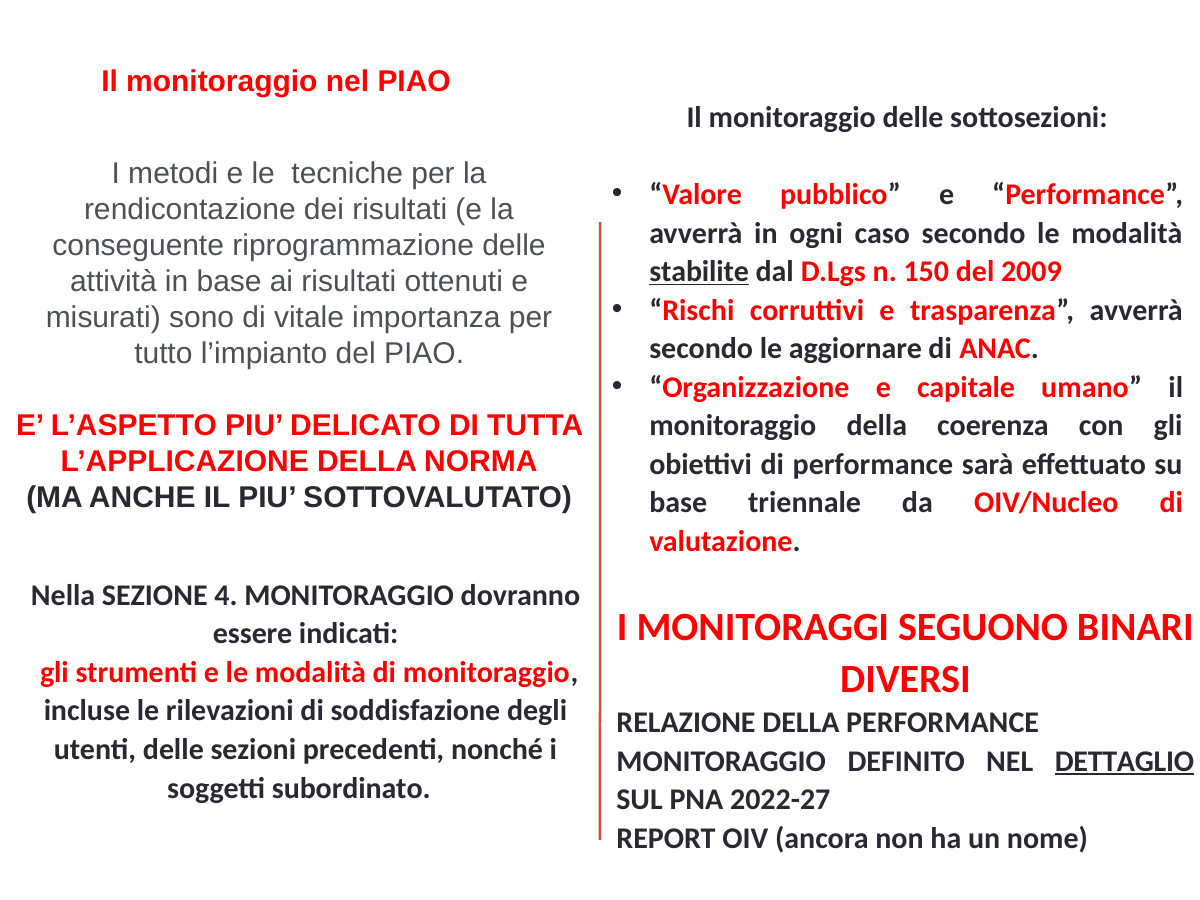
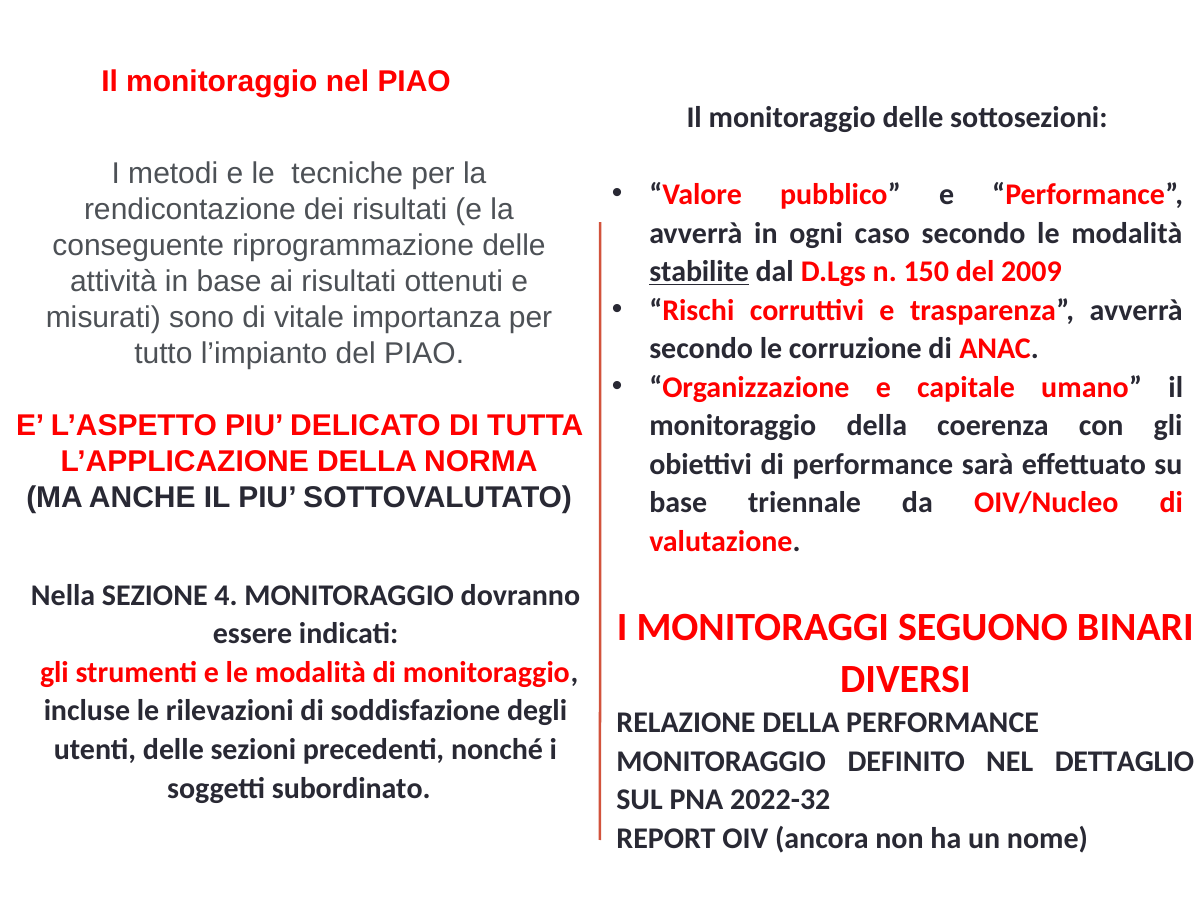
aggiornare: aggiornare -> corruzione (855, 349)
DETTAGLIO underline: present -> none (1124, 761)
2022-27: 2022-27 -> 2022-32 (780, 800)
